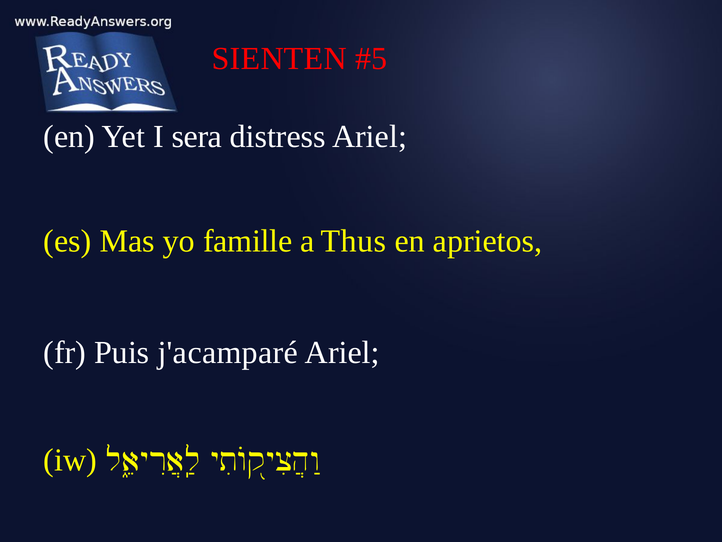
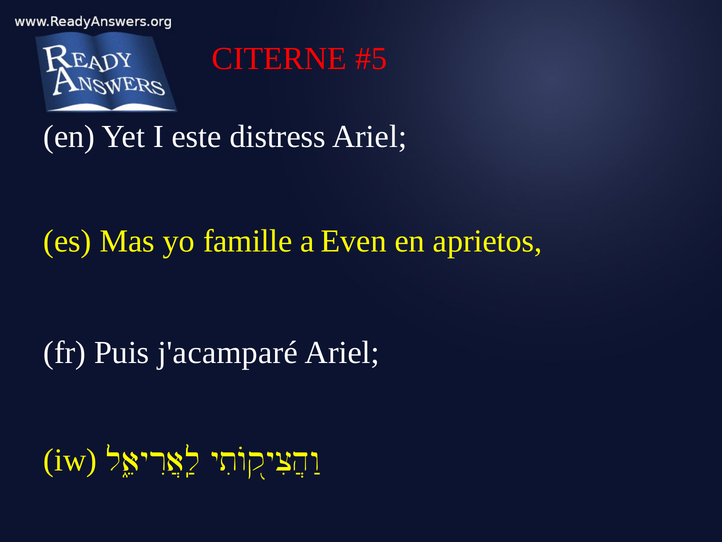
SIENTEN: SIENTEN -> CITERNE (279, 59)
sera: sera -> este (197, 136)
Thus: Thus -> Even (354, 241)
